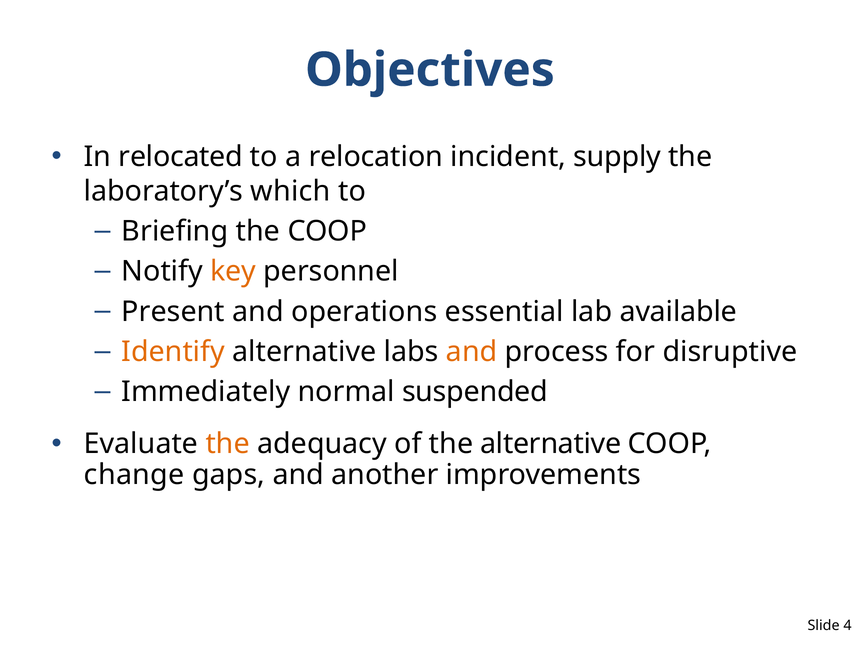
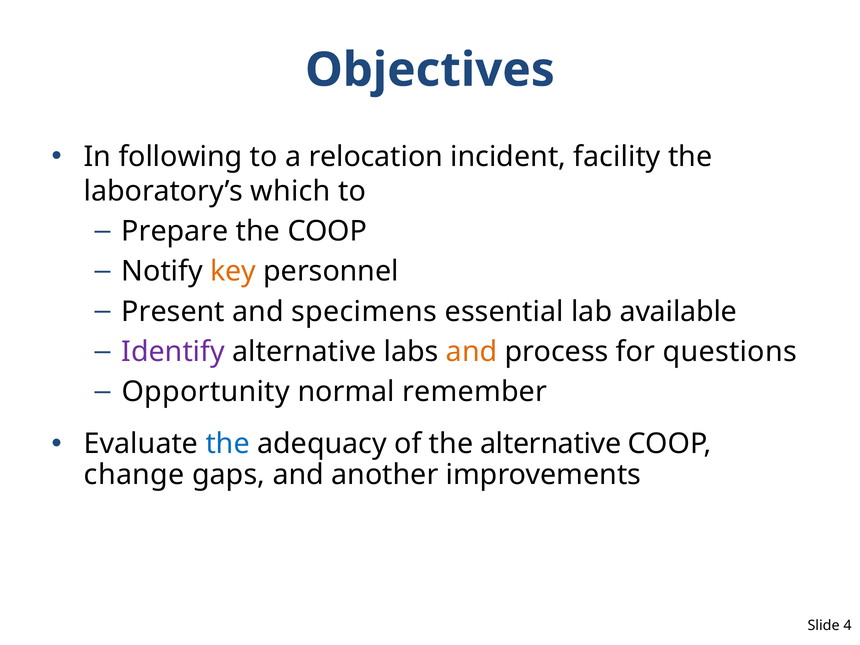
relocated: relocated -> following (181, 157)
supply: supply -> facility (617, 157)
Briefing: Briefing -> Prepare (175, 231)
operations: operations -> specimens (364, 312)
Identify colour: orange -> purple (173, 352)
disruptive: disruptive -> questions (730, 352)
Immediately: Immediately -> Opportunity (206, 392)
suspended: suspended -> remember (475, 392)
the colour: orange -> blue (228, 444)
